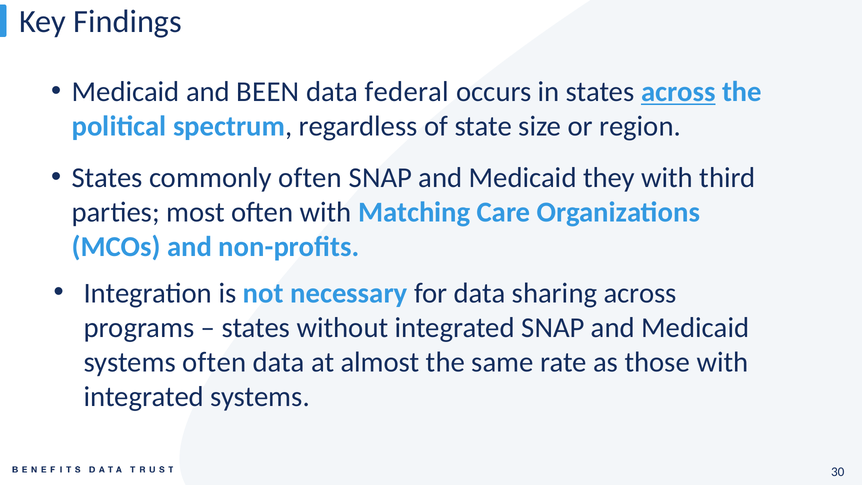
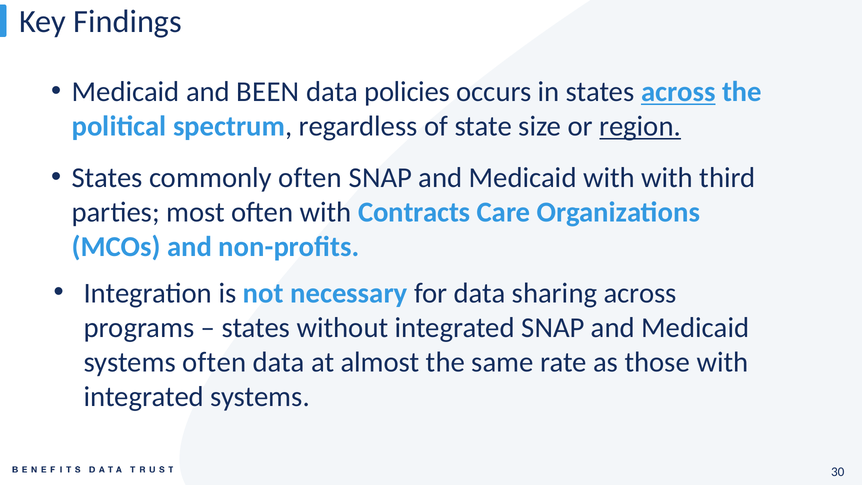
federal: federal -> policies (407, 92)
region underline: none -> present (640, 126)
Medicaid they: they -> with (609, 178)
Matching: Matching -> Contracts (414, 212)
